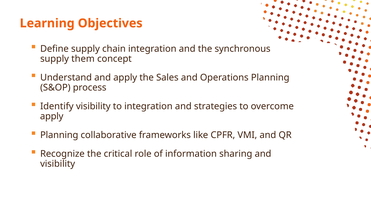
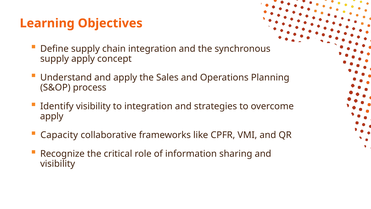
supply them: them -> apply (83, 59)
Planning: Planning -> Capacity (59, 135)
